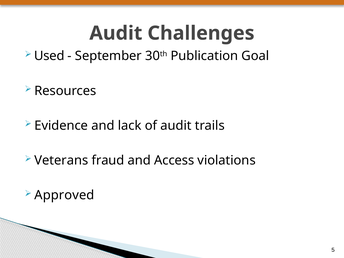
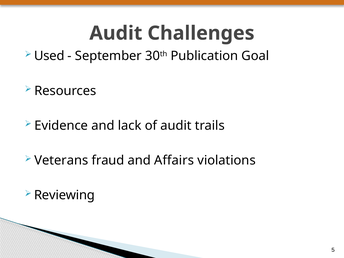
Access: Access -> Affairs (174, 160)
Approved: Approved -> Reviewing (65, 195)
